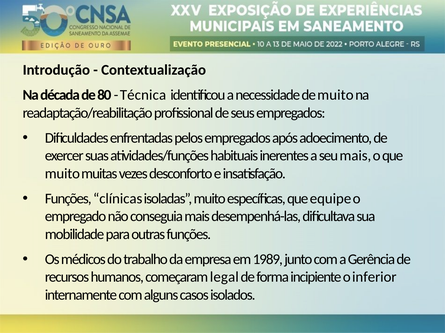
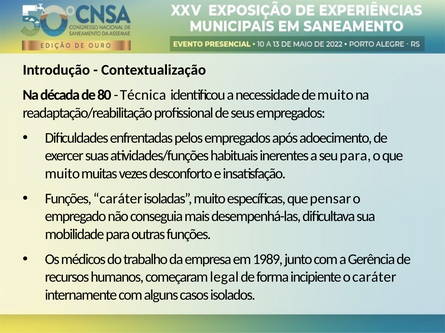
seu mais: mais -> para (355, 156)
Funções clínicas: clínicas -> caráter (118, 199)
equipe: equipe -> pensar (330, 199)
o inferior: inferior -> caráter (374, 278)
